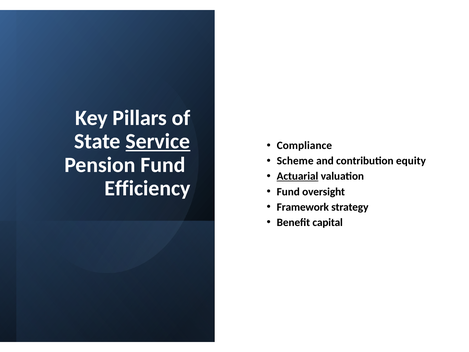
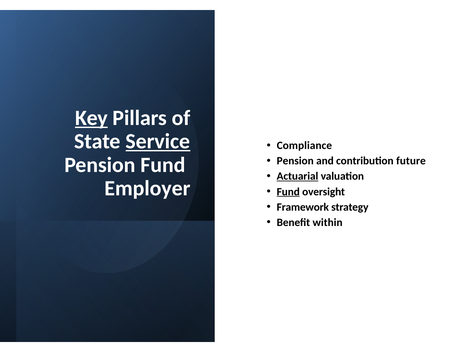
Key underline: none -> present (91, 118)
Scheme: Scheme -> Pension (295, 161)
equity: equity -> future (411, 161)
Efficiency: Efficiency -> Employer (147, 188)
Fund underline: none -> present (288, 192)
capital: capital -> within (328, 222)
